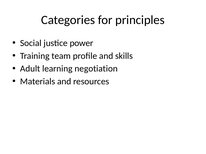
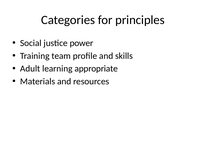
negotiation: negotiation -> appropriate (96, 69)
